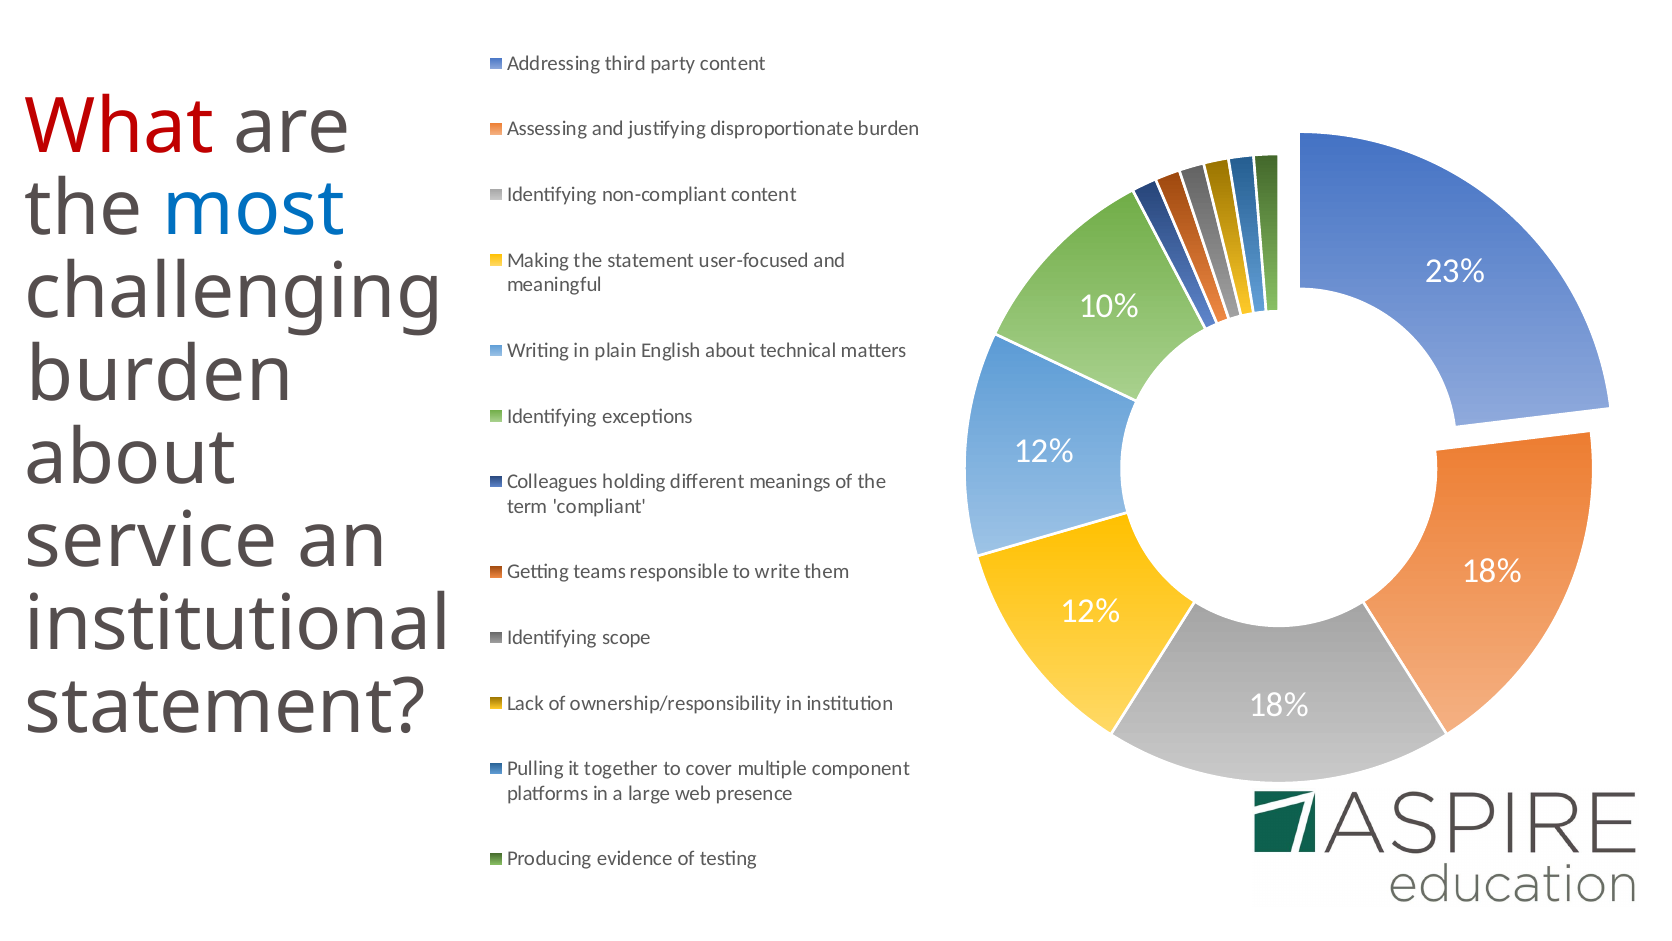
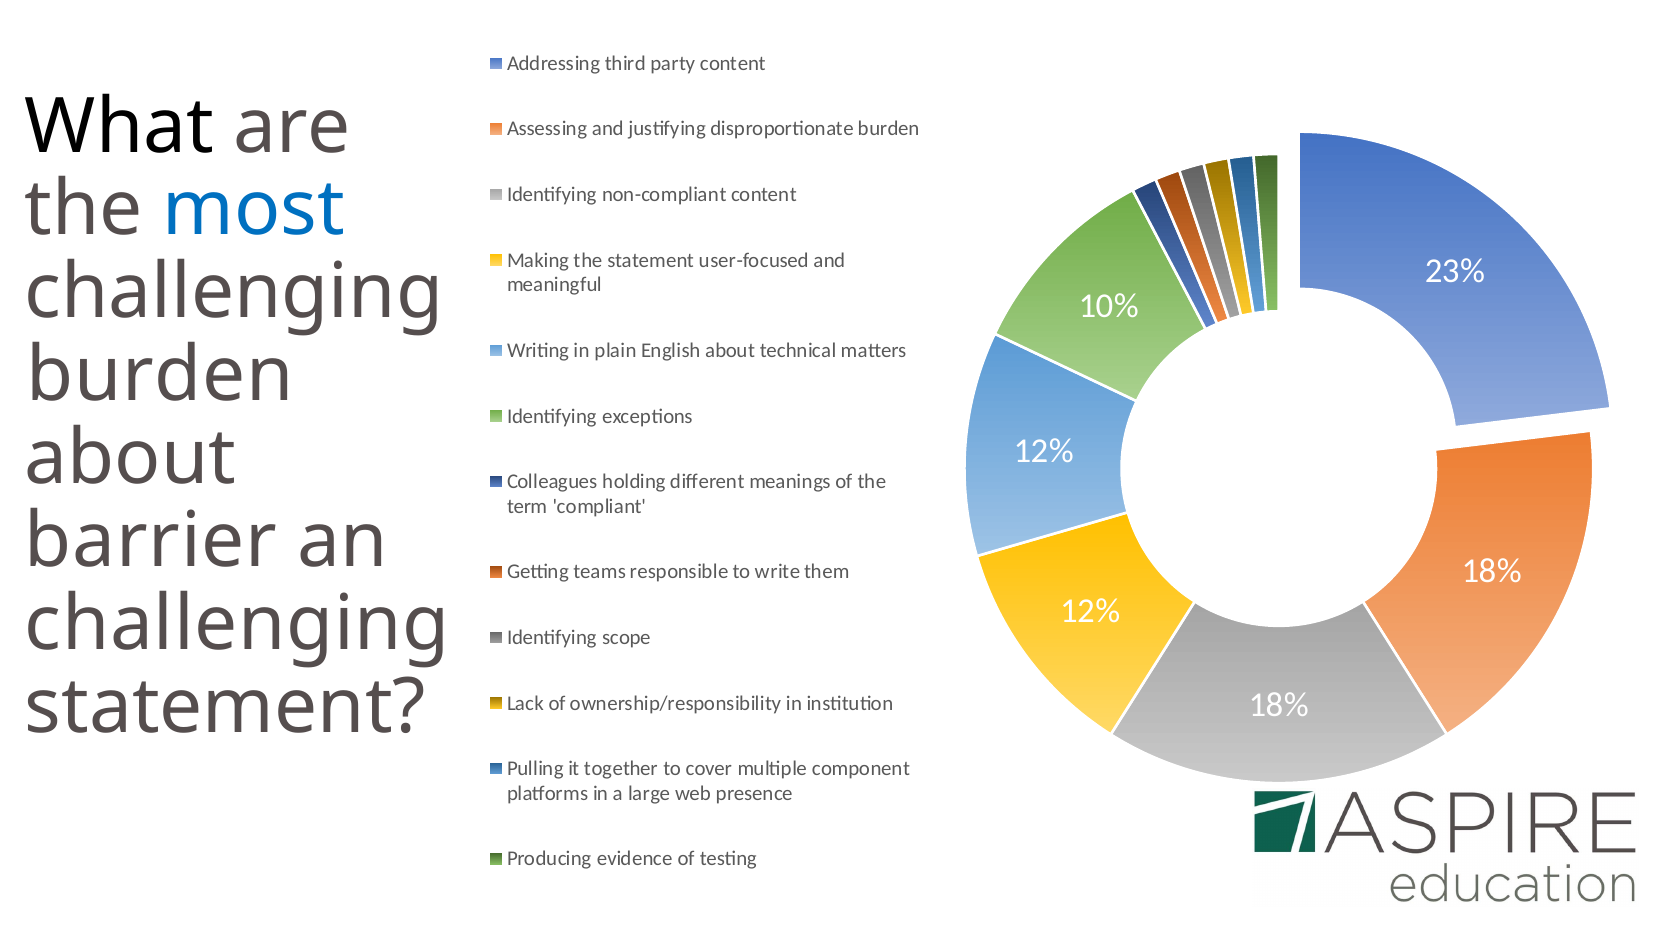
What colour: red -> black (119, 127)
service: service -> barrier (151, 541)
institutional: institutional -> challenging (237, 624)
